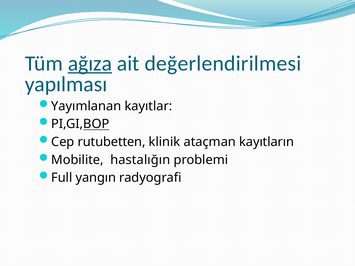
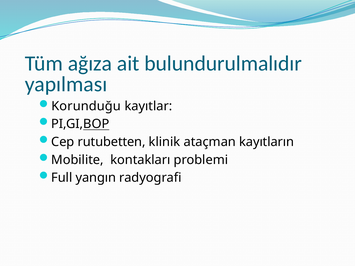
ağıza underline: present -> none (90, 64)
değerlendirilmesi: değerlendirilmesi -> bulundurulmalıdır (223, 64)
Yayımlanan: Yayımlanan -> Korunduğu (86, 106)
hastalığın: hastalığın -> kontakları (140, 160)
